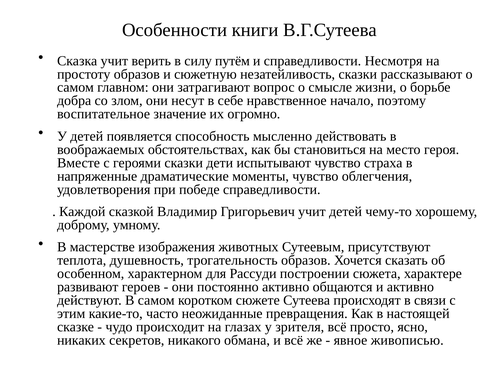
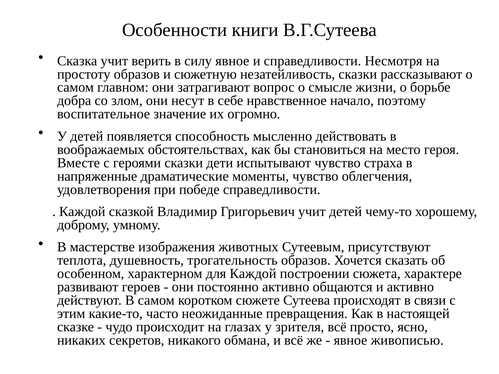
силу путём: путём -> явное (232, 61)
для Рассуди: Рассуди -> Каждой (253, 274)
